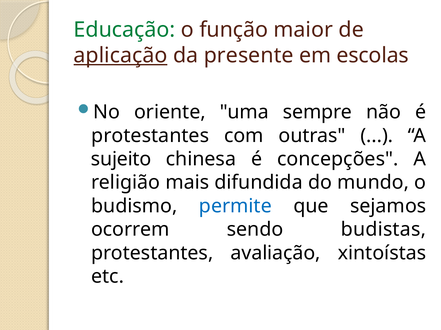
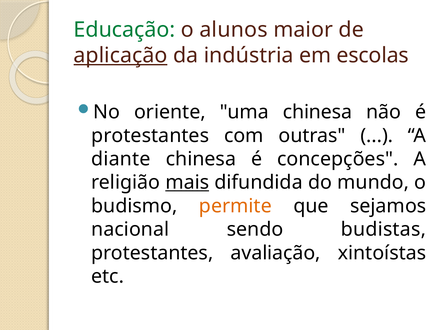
função: função -> alunos (234, 30)
presente: presente -> indústria (249, 55)
uma sempre: sempre -> chinesa (317, 112)
sujeito: sujeito -> diante (121, 159)
mais underline: none -> present (187, 183)
permite colour: blue -> orange (235, 206)
ocorrem: ocorrem -> nacional (130, 230)
